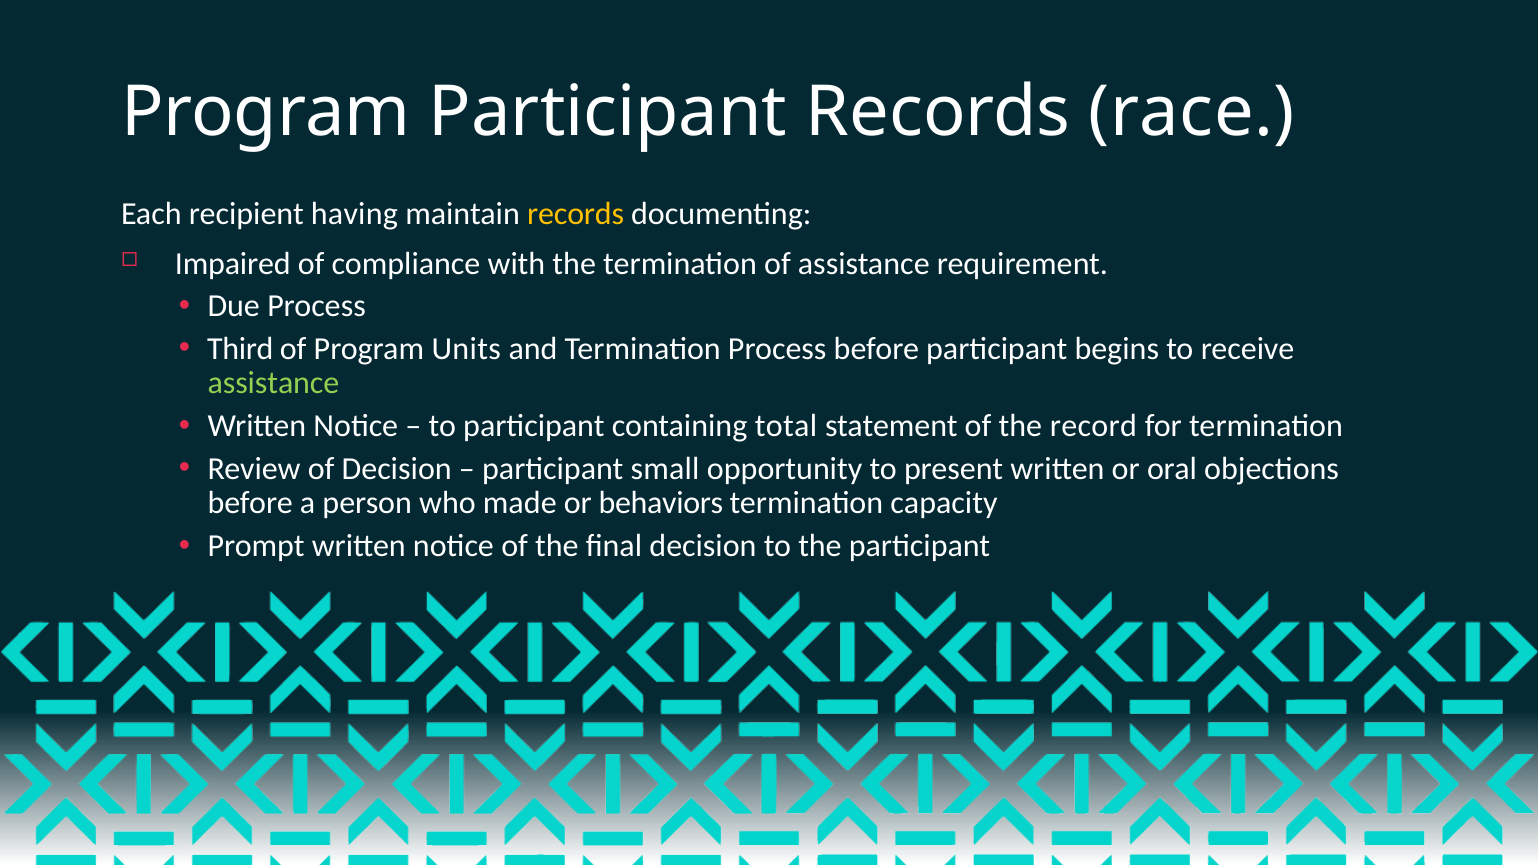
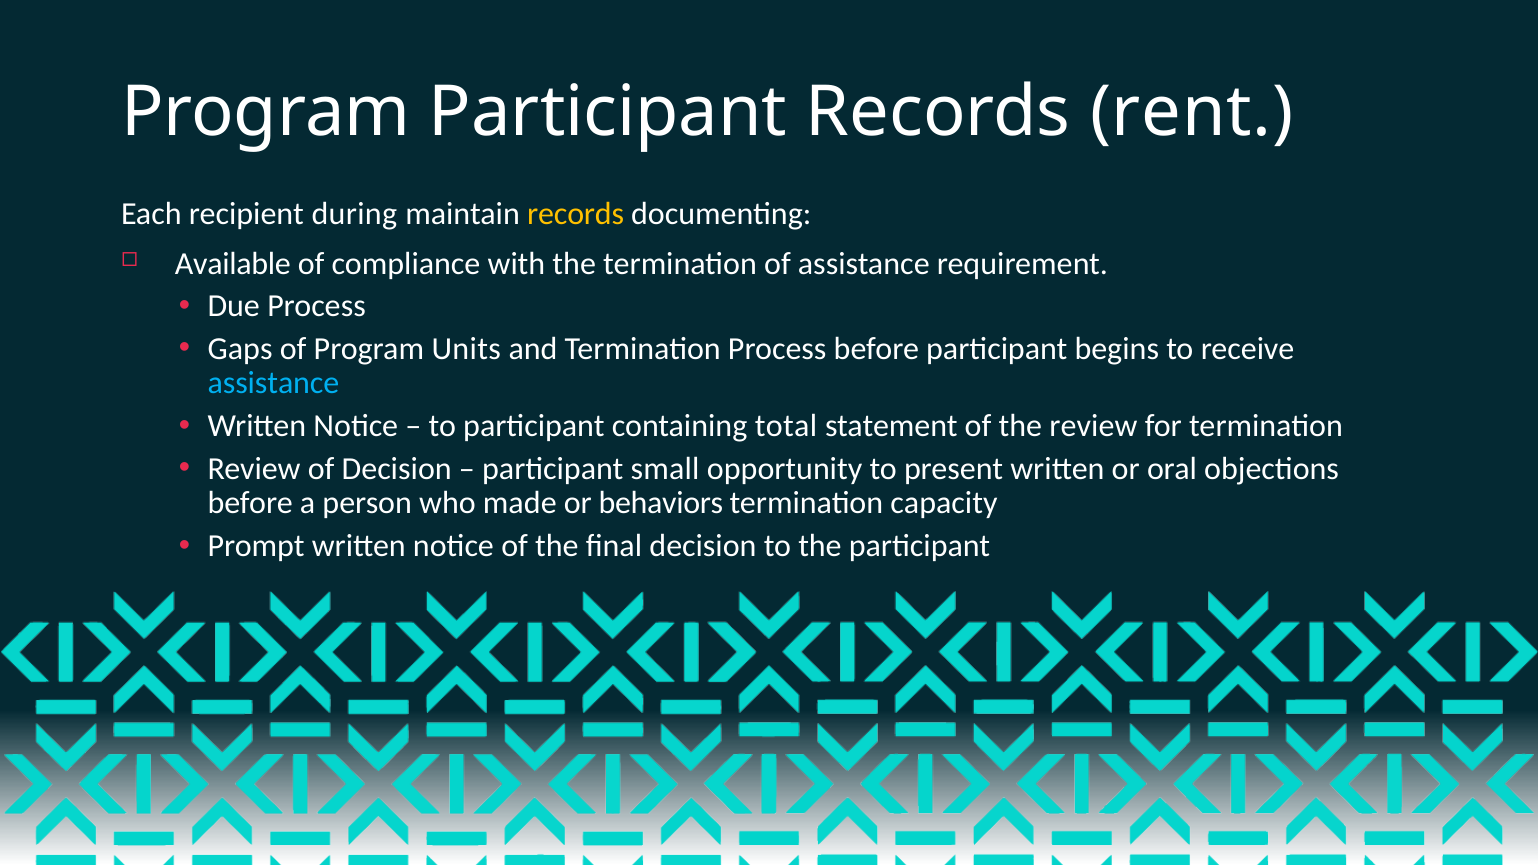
race: race -> rent (1192, 112)
having: having -> during (354, 214)
Impaired: Impaired -> Available (233, 263)
Third: Third -> Gaps (240, 349)
assistance colour: light green -> light blue (273, 383)
the record: record -> review (1093, 426)
